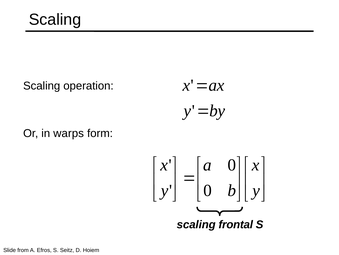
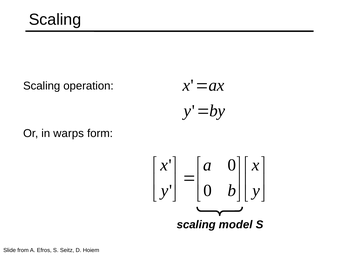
frontal: frontal -> model (236, 224)
